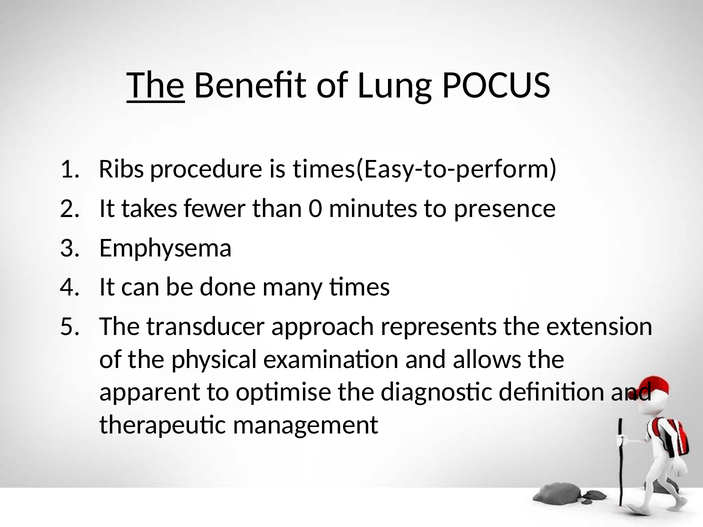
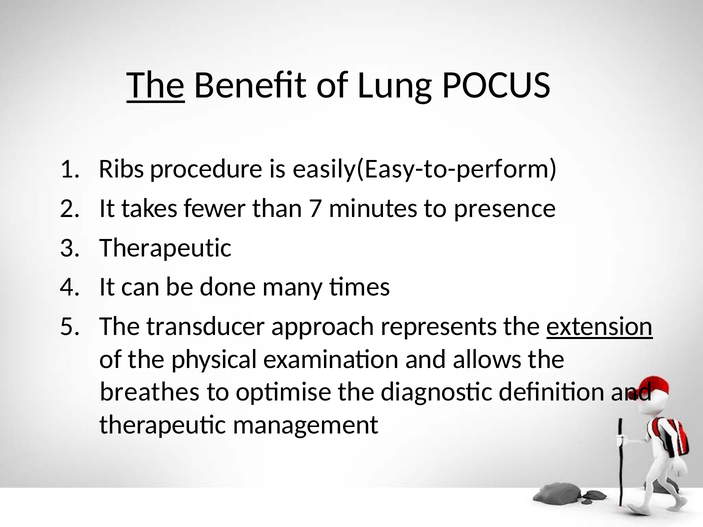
times(Easy-to-perform: times(Easy-to-perform -> easily(Easy-to-perform (425, 169)
0: 0 -> 7 (316, 208)
3 Emphysema: Emphysema -> Therapeutic (166, 248)
extension underline: none -> present (600, 326)
apparent: apparent -> breathes (150, 392)
